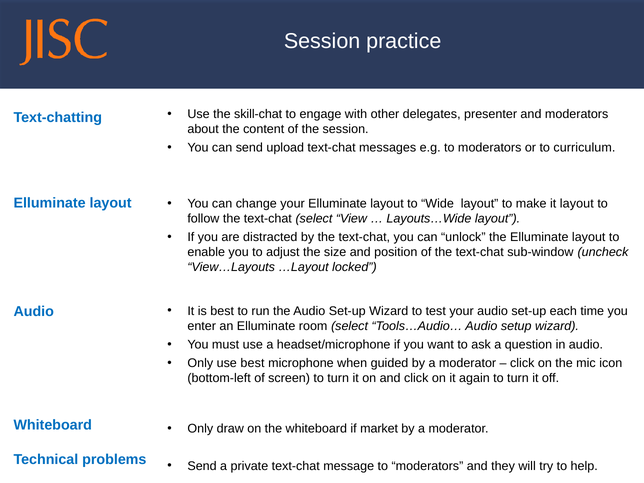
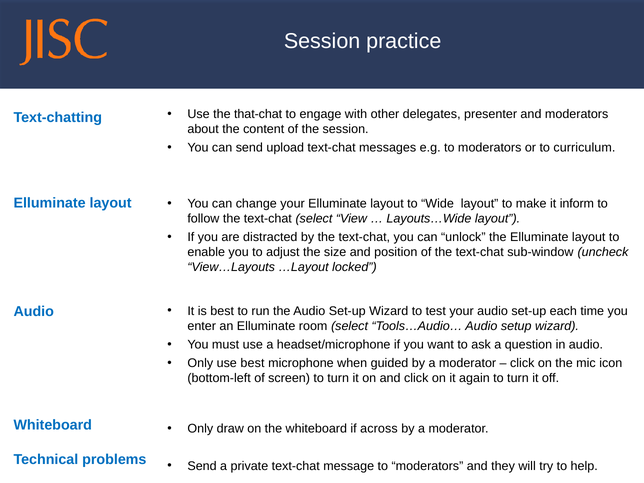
skill-chat: skill-chat -> that-chat (258, 114)
it layout: layout -> inform (577, 204)
market: market -> across (379, 429)
